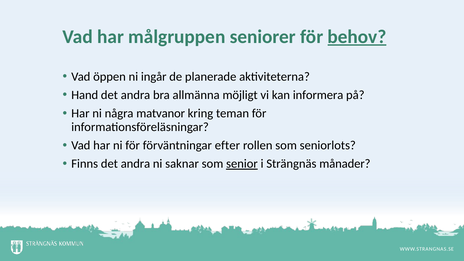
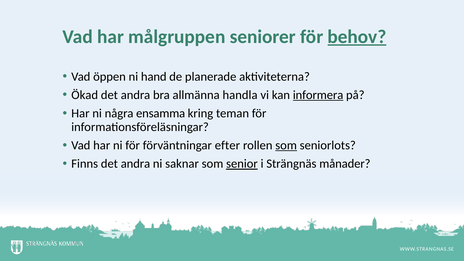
ingår: ingår -> hand (154, 77)
Hand: Hand -> Ökad (85, 95)
möjligt: möjligt -> handla (240, 95)
informera underline: none -> present (318, 95)
matvanor: matvanor -> ensamma (161, 113)
som underline: none -> present (286, 145)
